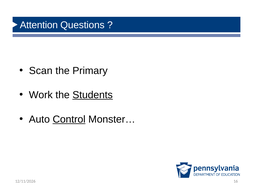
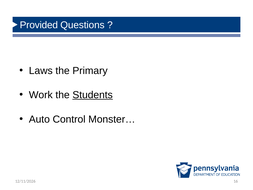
Attention: Attention -> Provided (39, 25)
Scan: Scan -> Laws (41, 71)
Control underline: present -> none (69, 119)
